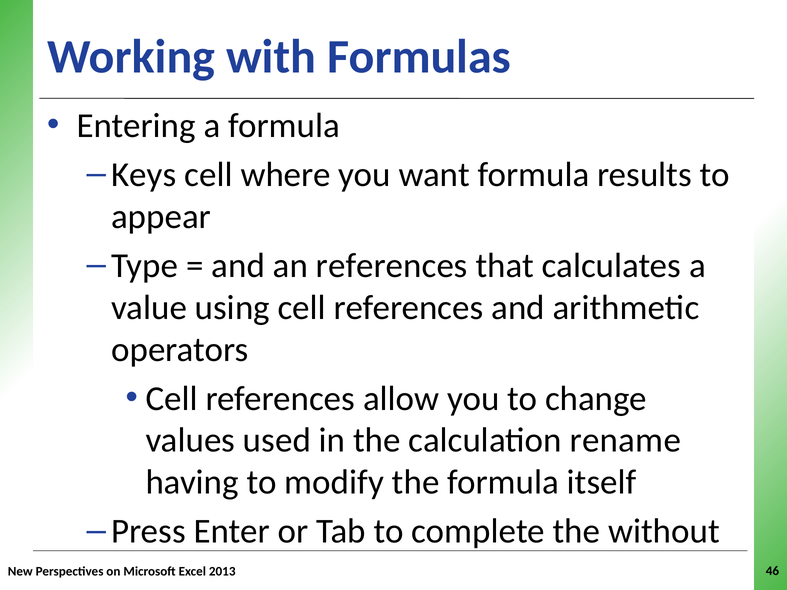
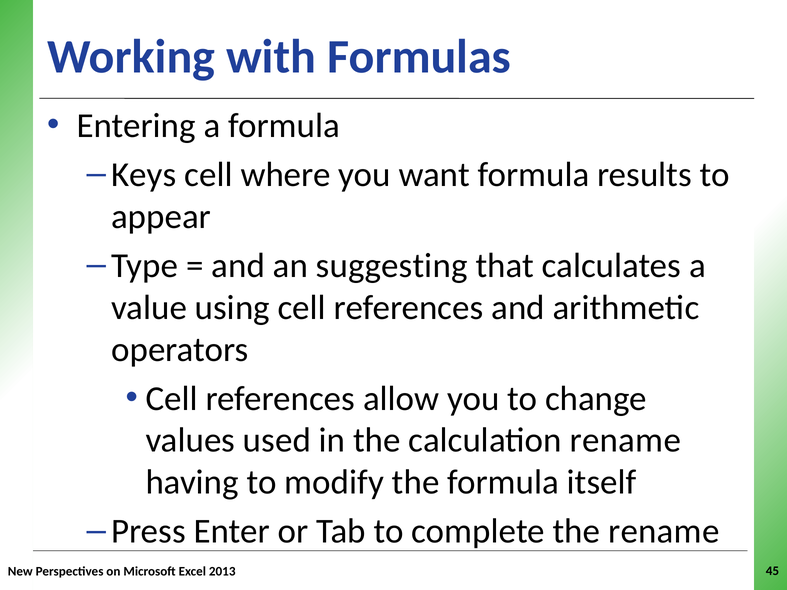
an references: references -> suggesting (392, 266)
the without: without -> rename (664, 532)
46: 46 -> 45 (772, 571)
